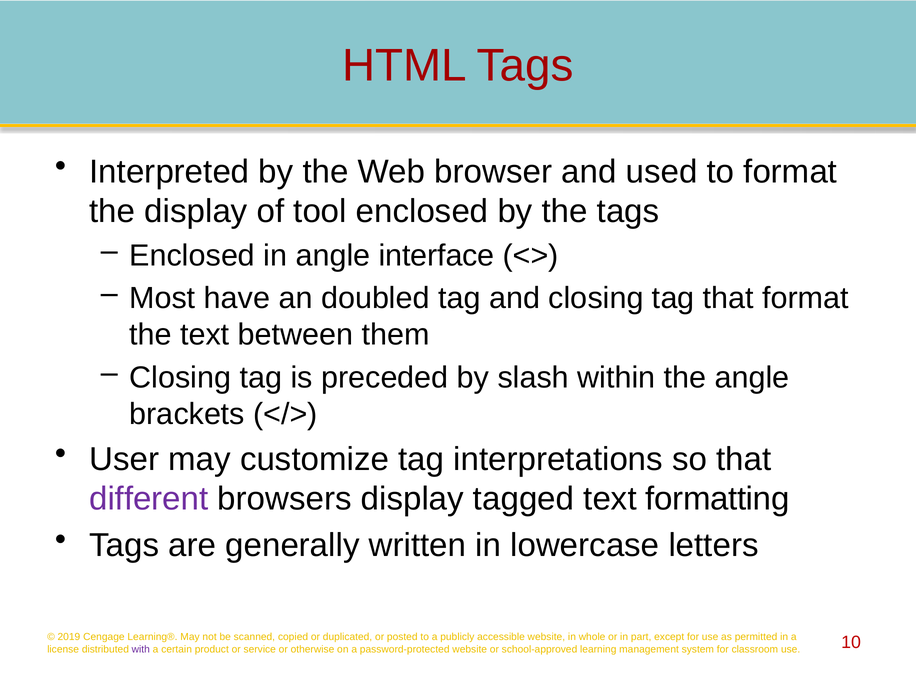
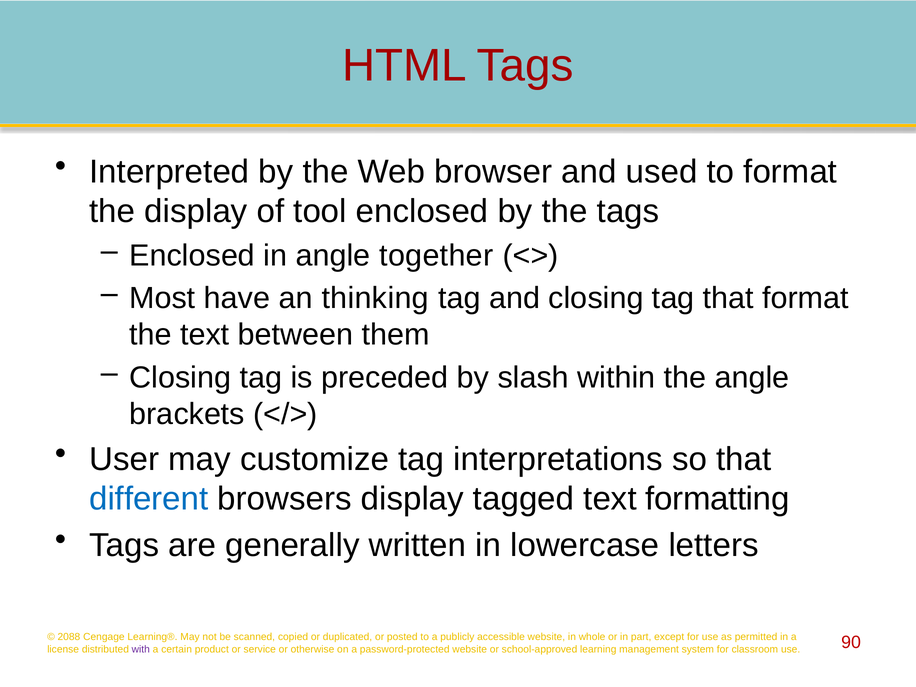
interface: interface -> together (436, 256)
doubled: doubled -> thinking (375, 298)
different colour: purple -> blue (149, 499)
2019: 2019 -> 2088 (69, 637)
10: 10 -> 90 (851, 642)
